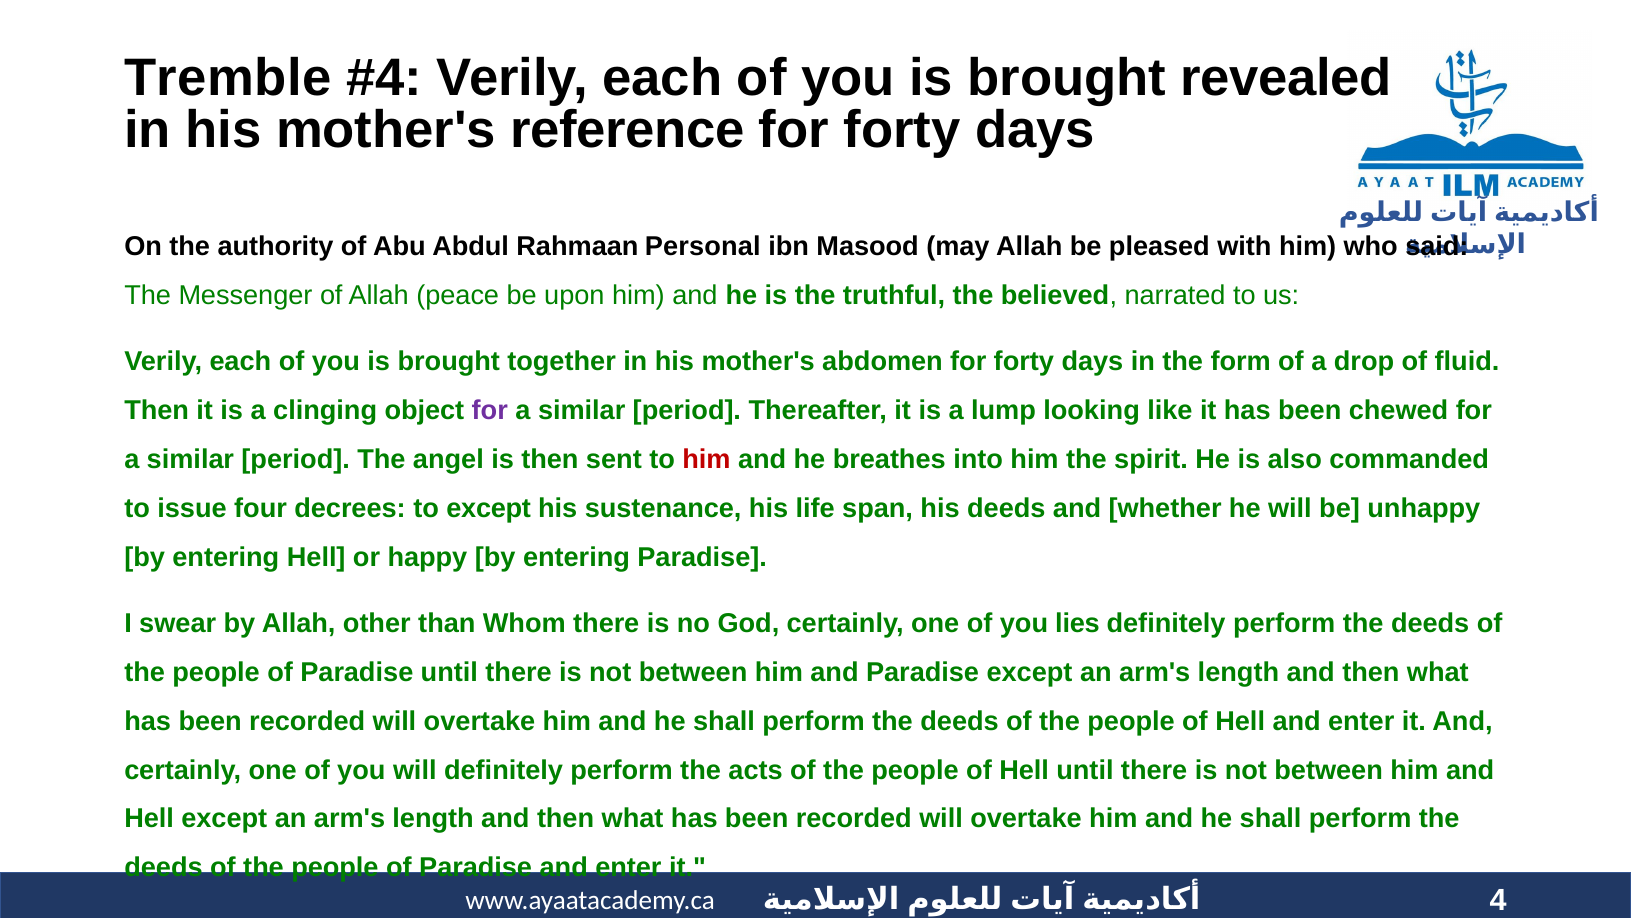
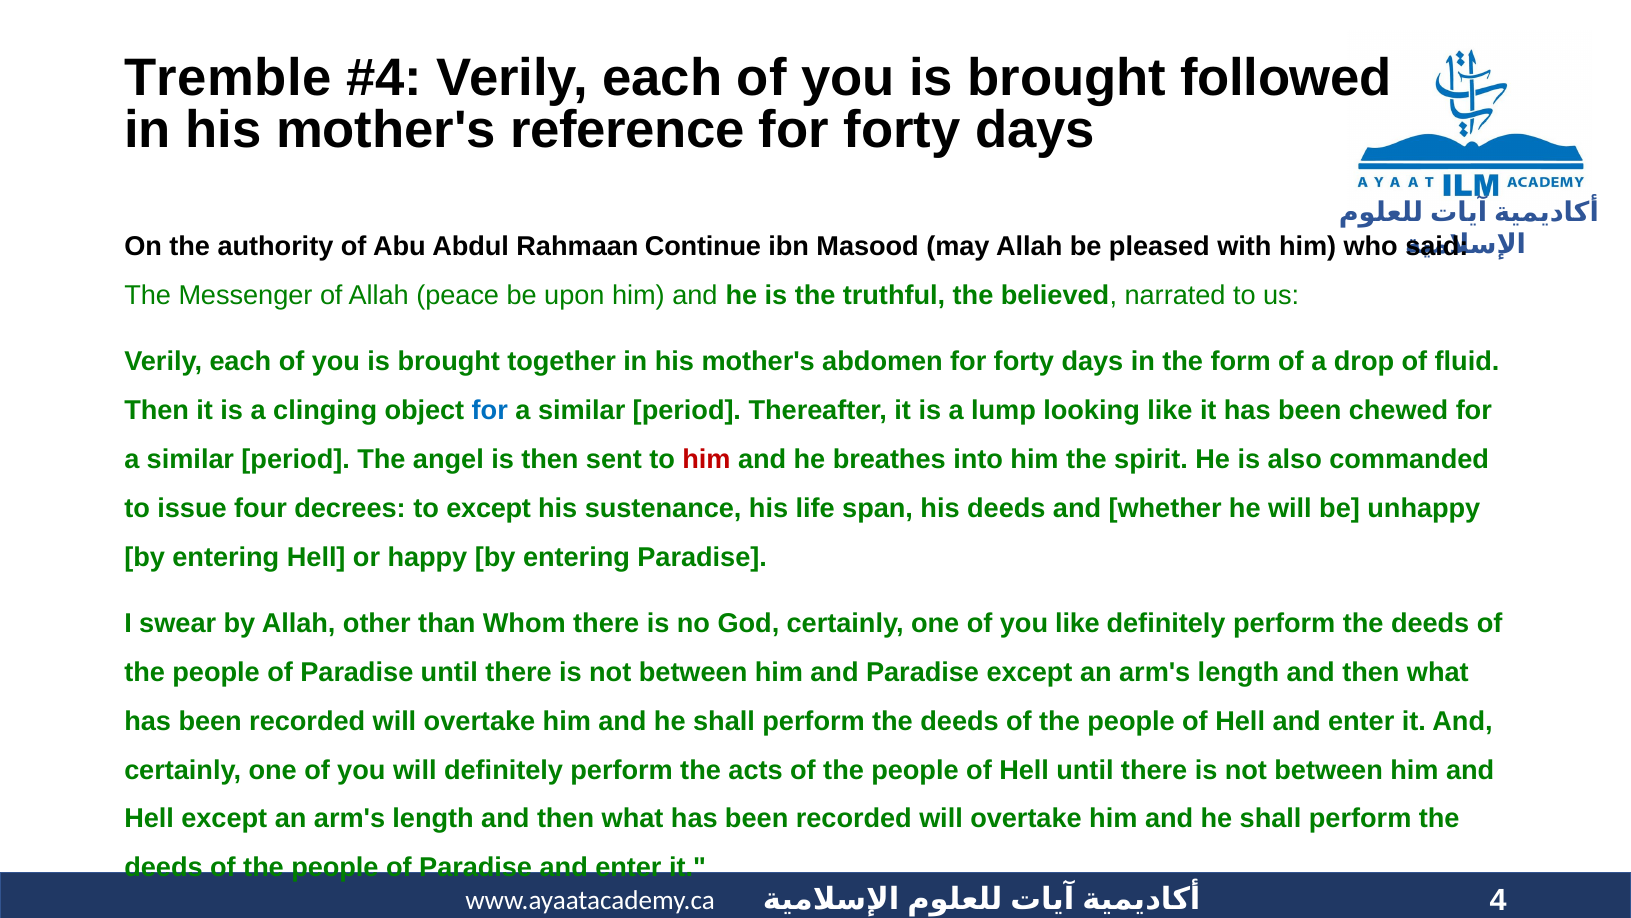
revealed: revealed -> followed (1286, 78)
Personal: Personal -> Continue (703, 247)
for colour: purple -> blue (490, 410)
you lies: lies -> like (1077, 623)
